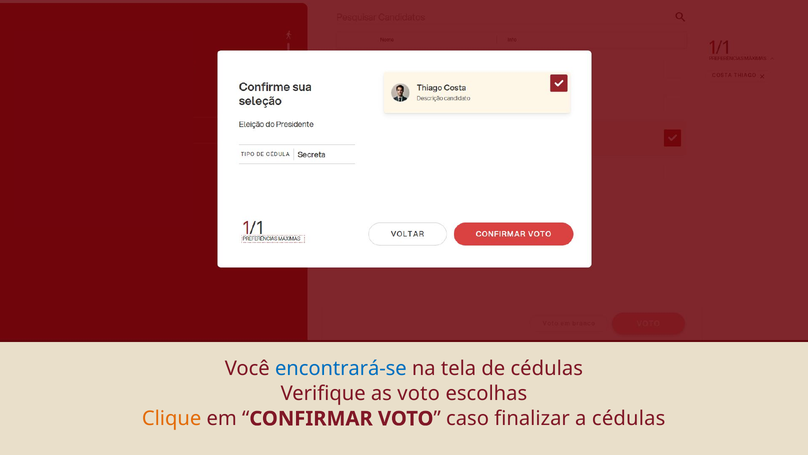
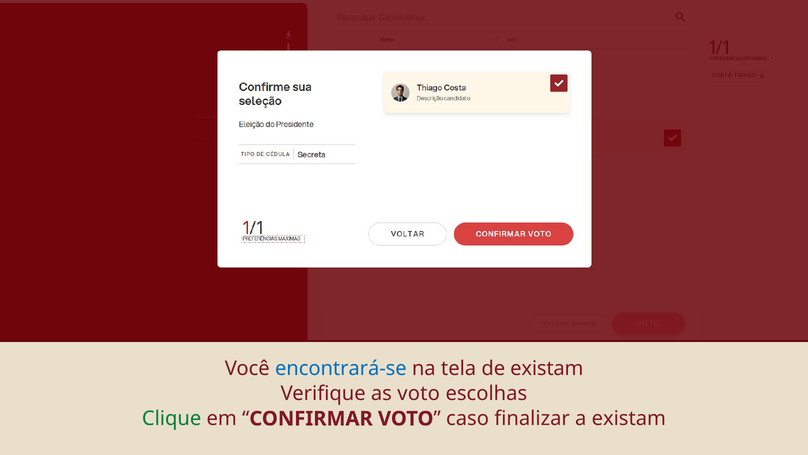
de cédulas: cédulas -> existam (547, 368)
Clique colour: orange -> green (172, 418)
a cédulas: cédulas -> existam (629, 418)
